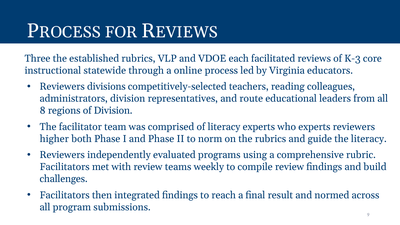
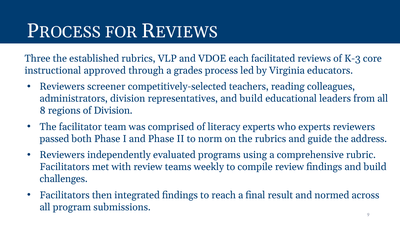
statewide: statewide -> approved (105, 71)
online: online -> grades (188, 71)
divisions: divisions -> screener (106, 87)
representatives and route: route -> build (251, 99)
higher: higher -> passed (54, 139)
the literacy: literacy -> address (369, 139)
